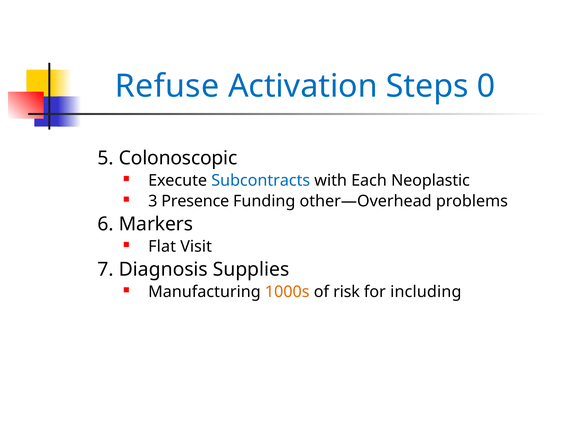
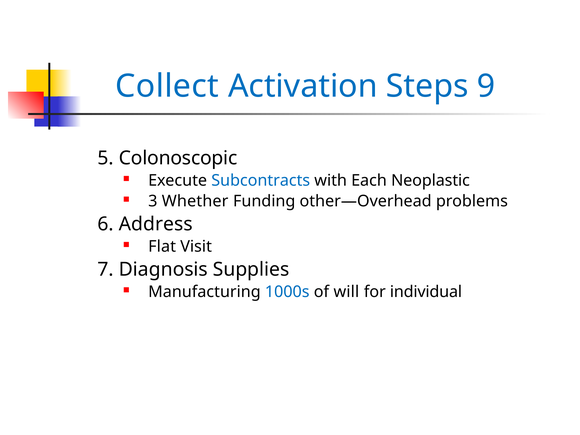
Refuse: Refuse -> Collect (167, 86)
0: 0 -> 9 (486, 86)
Presence: Presence -> Whether (195, 201)
Markers: Markers -> Address (156, 224)
1000s colour: orange -> blue (287, 292)
risk: risk -> will (346, 292)
including: including -> individual (426, 292)
